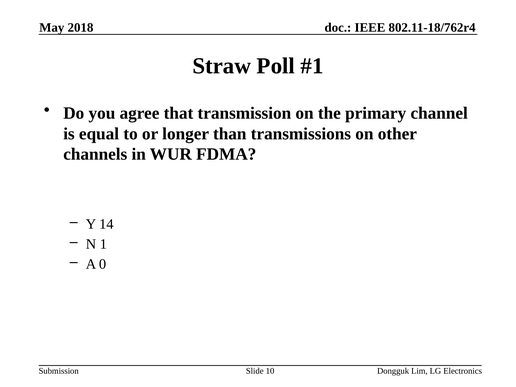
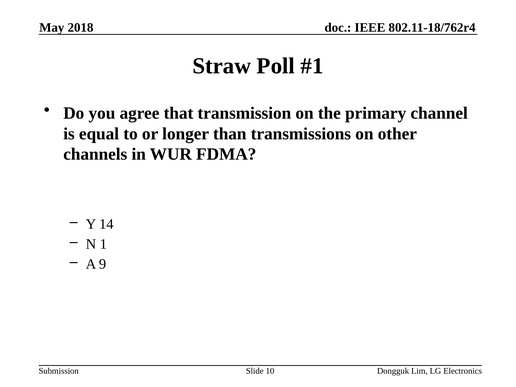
0: 0 -> 9 (103, 264)
